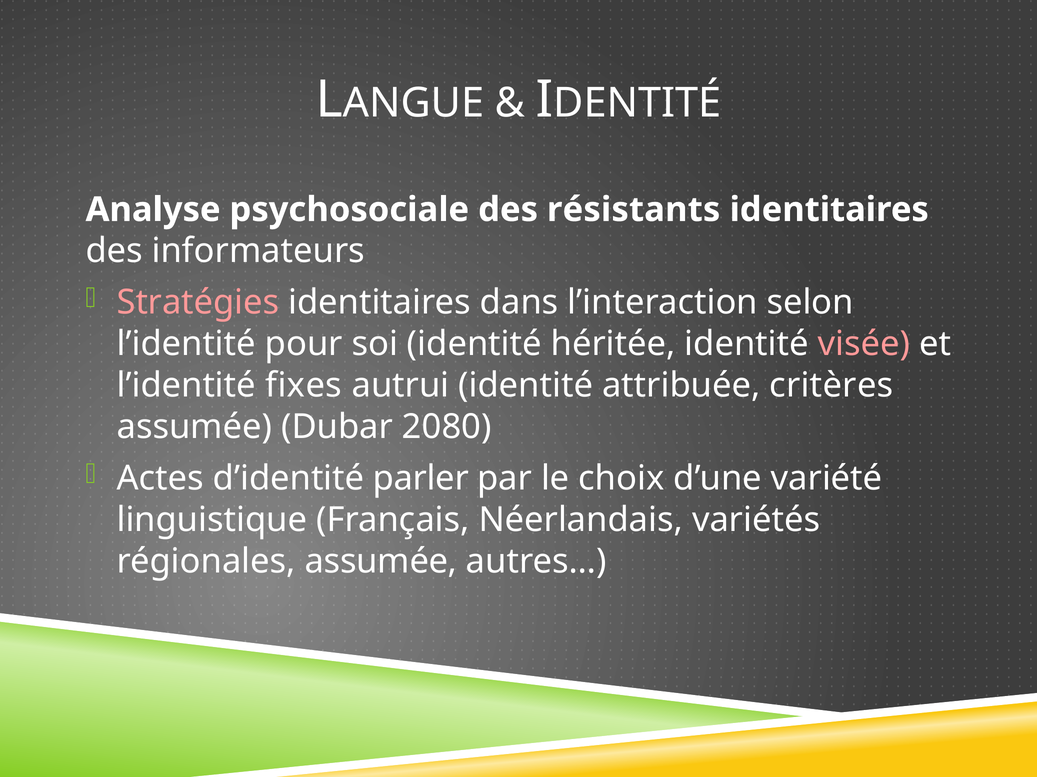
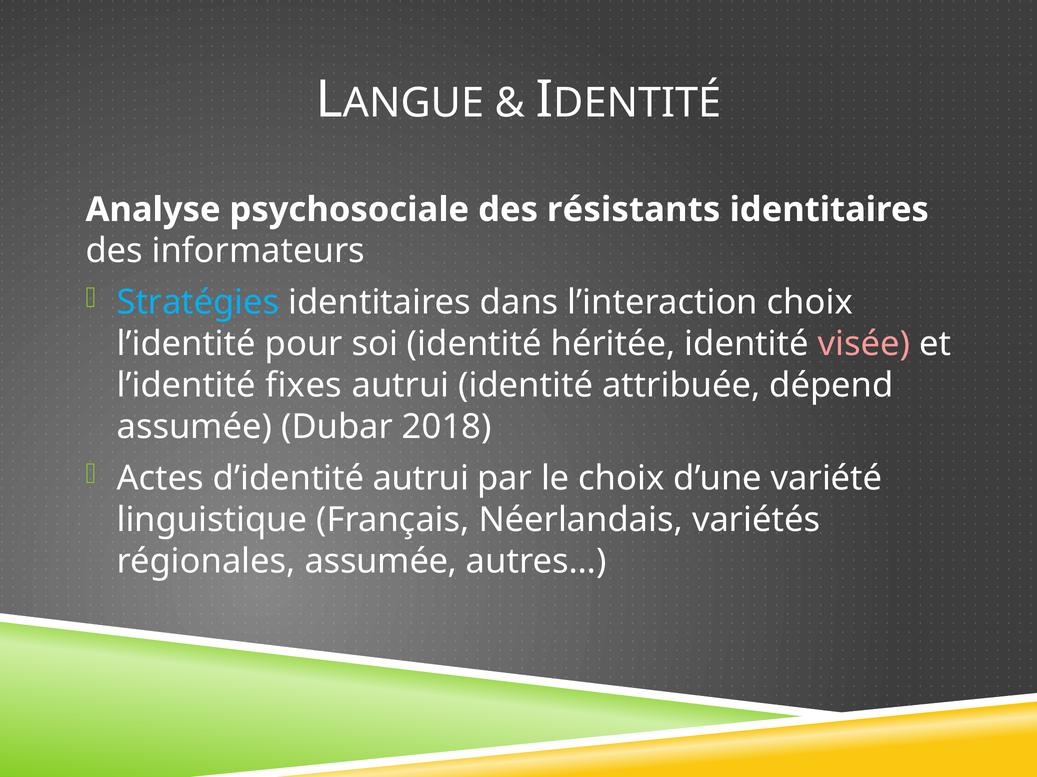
Stratégies colour: pink -> light blue (198, 303)
l’interaction selon: selon -> choix (810, 303)
critères: critères -> dépend (831, 386)
2080: 2080 -> 2018 (447, 427)
d’identité parler: parler -> autrui (421, 479)
